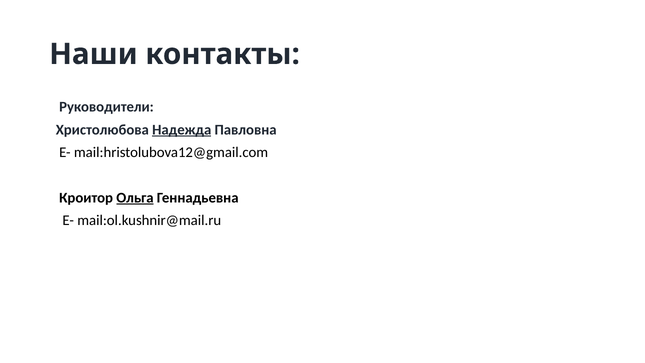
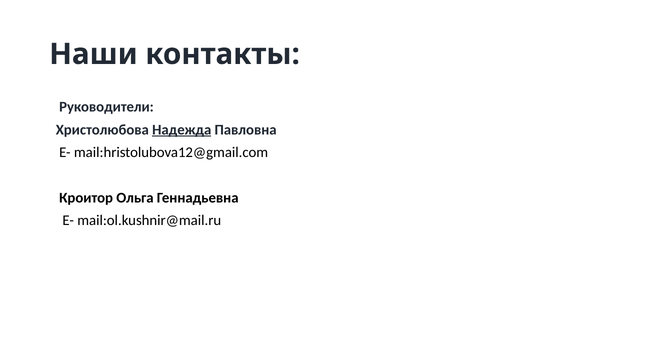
Ольга underline: present -> none (135, 198)
